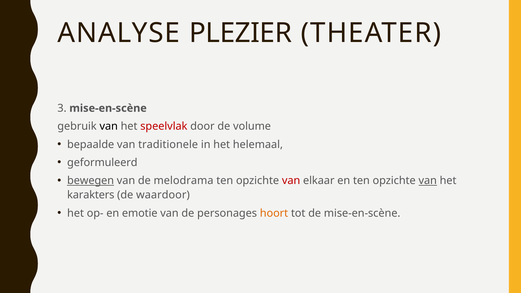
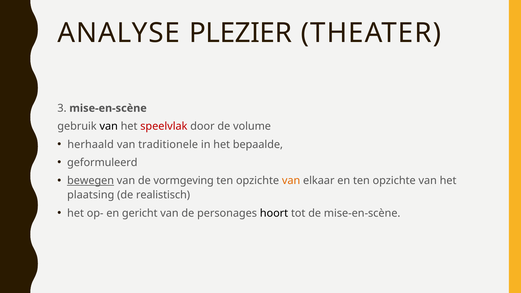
bepaalde: bepaalde -> herhaald (91, 144)
helemaal: helemaal -> bepaalde (258, 144)
melodrama: melodrama -> vormgeving (184, 181)
van colour: red -> orange (291, 181)
van underline: present -> none (428, 181)
karakters: karakters -> plaatsing (91, 195)
waardoor: waardoor -> realistisch (163, 195)
emotie: emotie -> gericht (140, 213)
hoort colour: orange -> black (274, 213)
